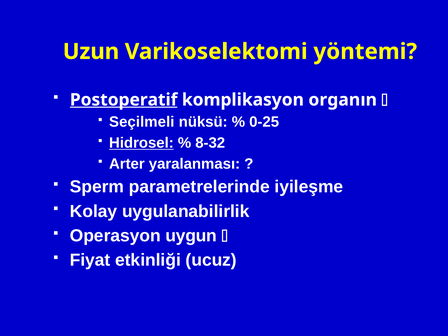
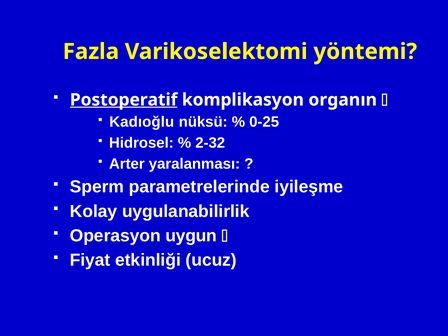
Uzun: Uzun -> Fazla (91, 52)
Seçilmeli: Seçilmeli -> Kadıoğlu (142, 122)
Hidrosel underline: present -> none (141, 143)
8-32: 8-32 -> 2-32 (210, 143)
